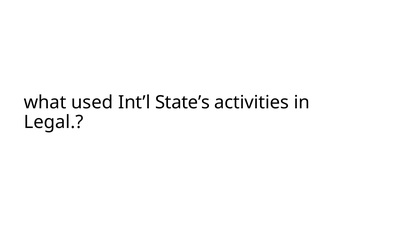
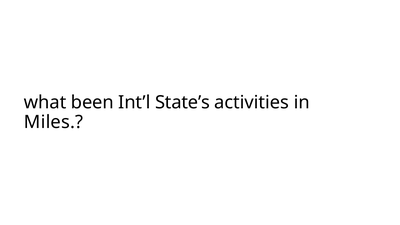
used: used -> been (92, 102)
Legal: Legal -> Miles (54, 122)
